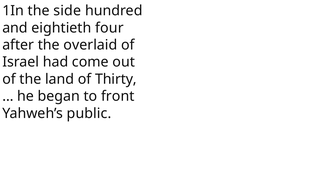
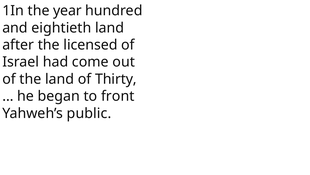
side: side -> year (67, 11)
eightieth four: four -> land (110, 28)
overlaid: overlaid -> licensed (90, 45)
